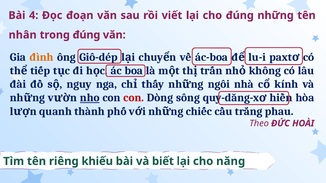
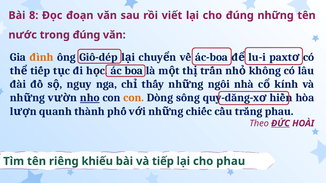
4: 4 -> 8 (34, 15)
nhân: nhân -> nước (23, 35)
con colour: red -> orange (134, 98)
ĐỨC underline: none -> present (281, 124)
biết: biết -> tiếp (163, 162)
cho năng: năng -> phau (231, 162)
